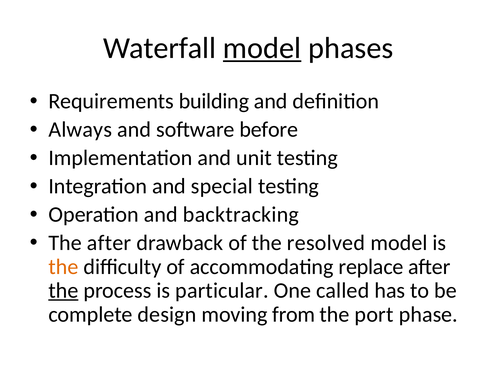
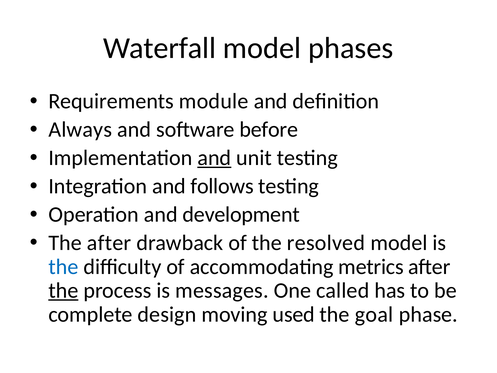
model underline: present -> none (262, 48)
building: building -> module (214, 101)
and underline: none -> present (214, 158)
special: special -> follows (222, 186)
backtracking: backtracking -> development (241, 214)
the colour: orange -> blue (63, 267)
replace: replace -> metrics (371, 267)
particular: particular -> messages (222, 290)
from: from -> used (294, 314)
port: port -> goal (374, 314)
